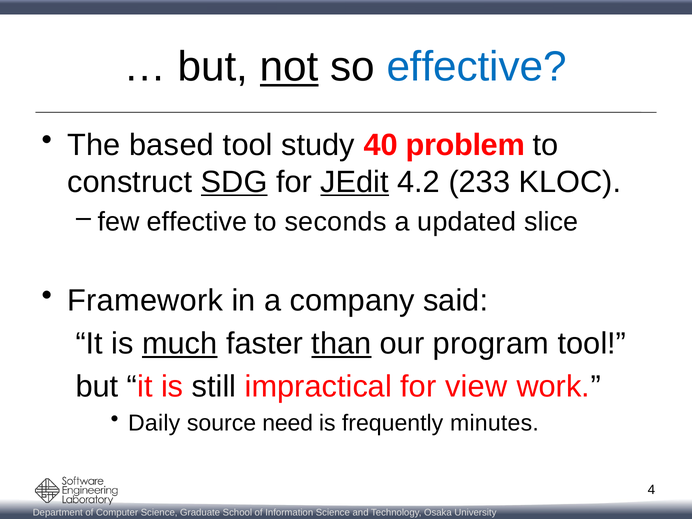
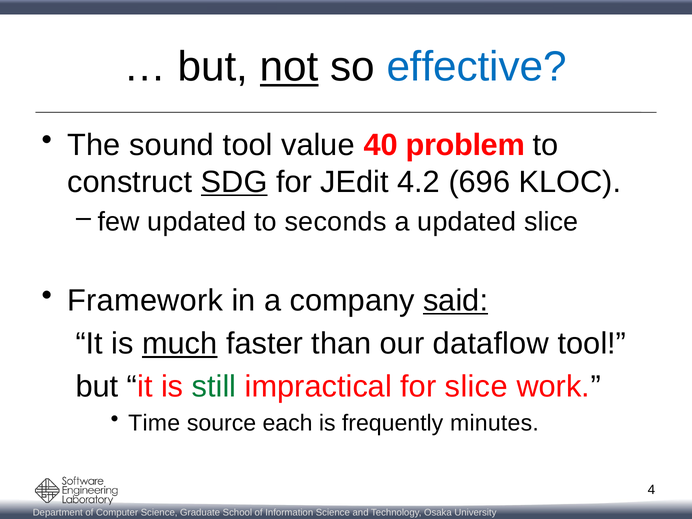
based: based -> sound (172, 145)
study: study -> value (318, 145)
JEdit underline: present -> none (355, 182)
233: 233 -> 696 (479, 182)
few effective: effective -> updated (197, 222)
said underline: none -> present (456, 301)
than underline: present -> none (341, 344)
program: program -> dataflow (491, 344)
still colour: black -> green (214, 387)
for view: view -> slice (476, 387)
Daily: Daily -> Time (154, 423)
need: need -> each (288, 423)
